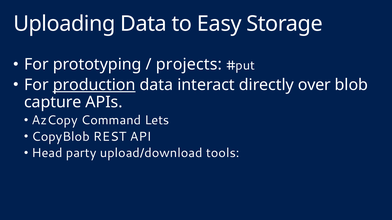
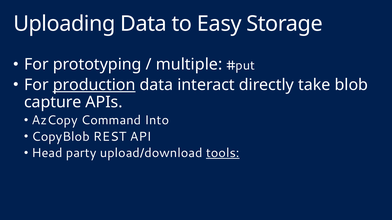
projects: projects -> multiple (189, 65)
over: over -> take (314, 85)
Lets: Lets -> Into (157, 120)
tools underline: none -> present (223, 153)
